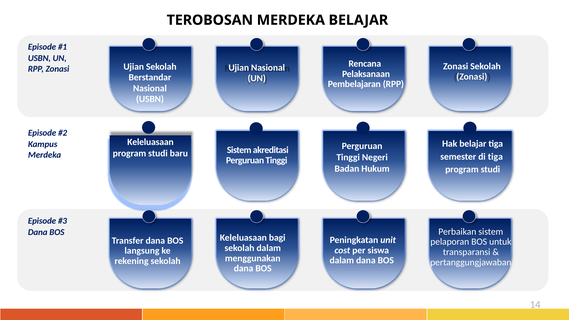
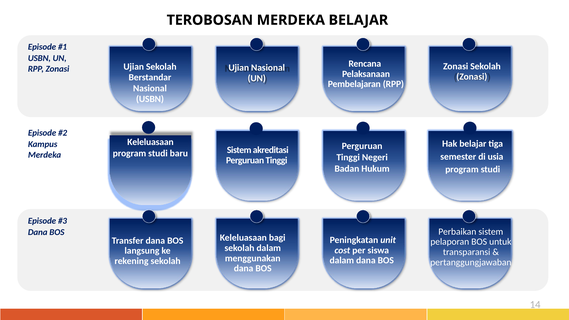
di tiga: tiga -> usia (495, 157)
